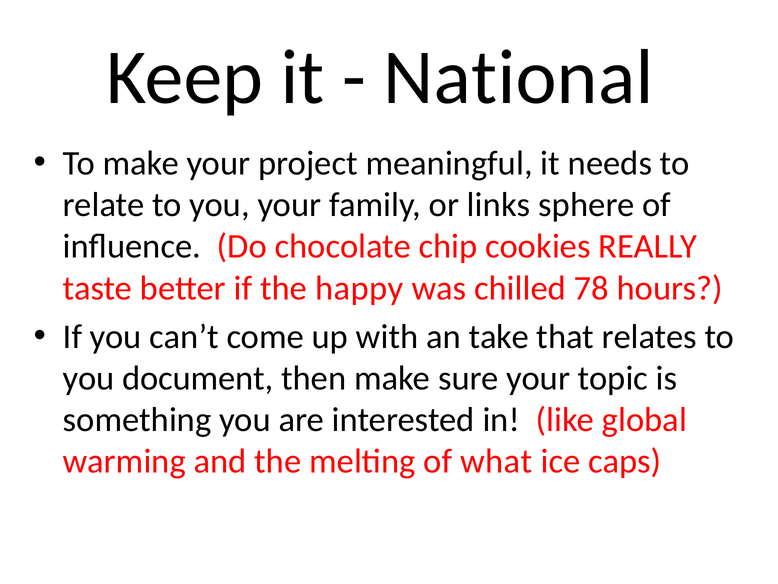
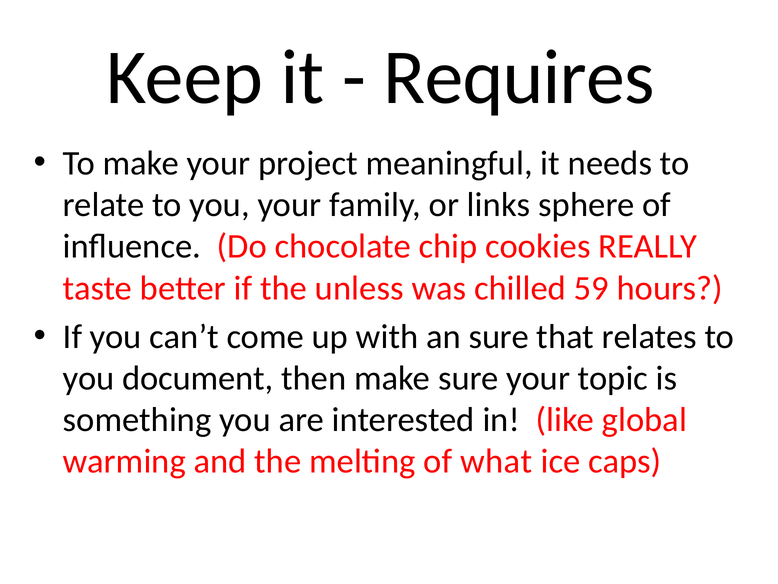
National: National -> Requires (519, 77)
happy: happy -> unless (359, 288)
78: 78 -> 59 (591, 288)
an take: take -> sure (499, 336)
